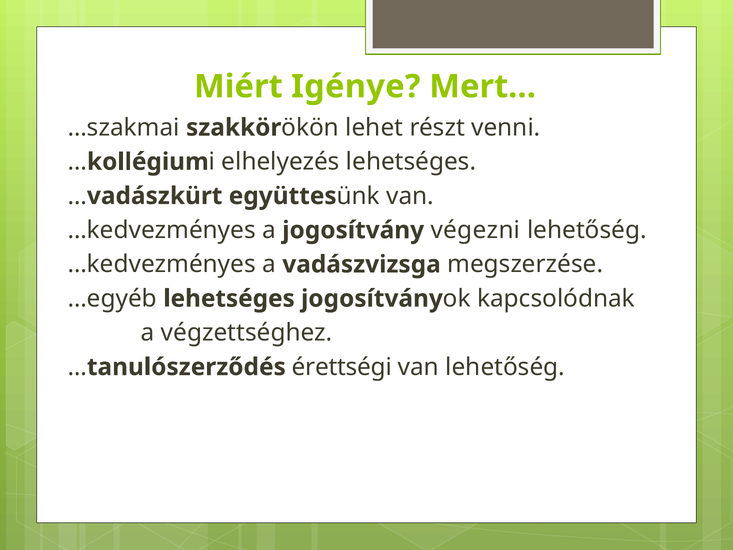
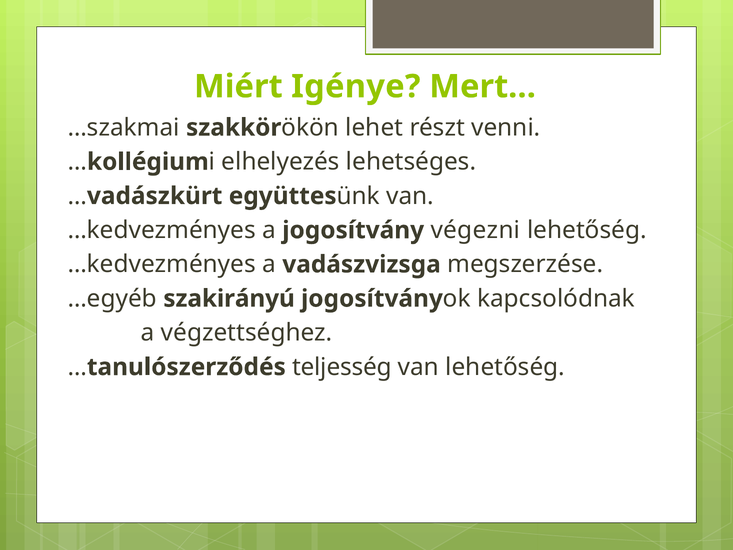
…egyéb lehetséges: lehetséges -> szakirányú (229, 298)
érettségi: érettségi -> teljesség (342, 367)
